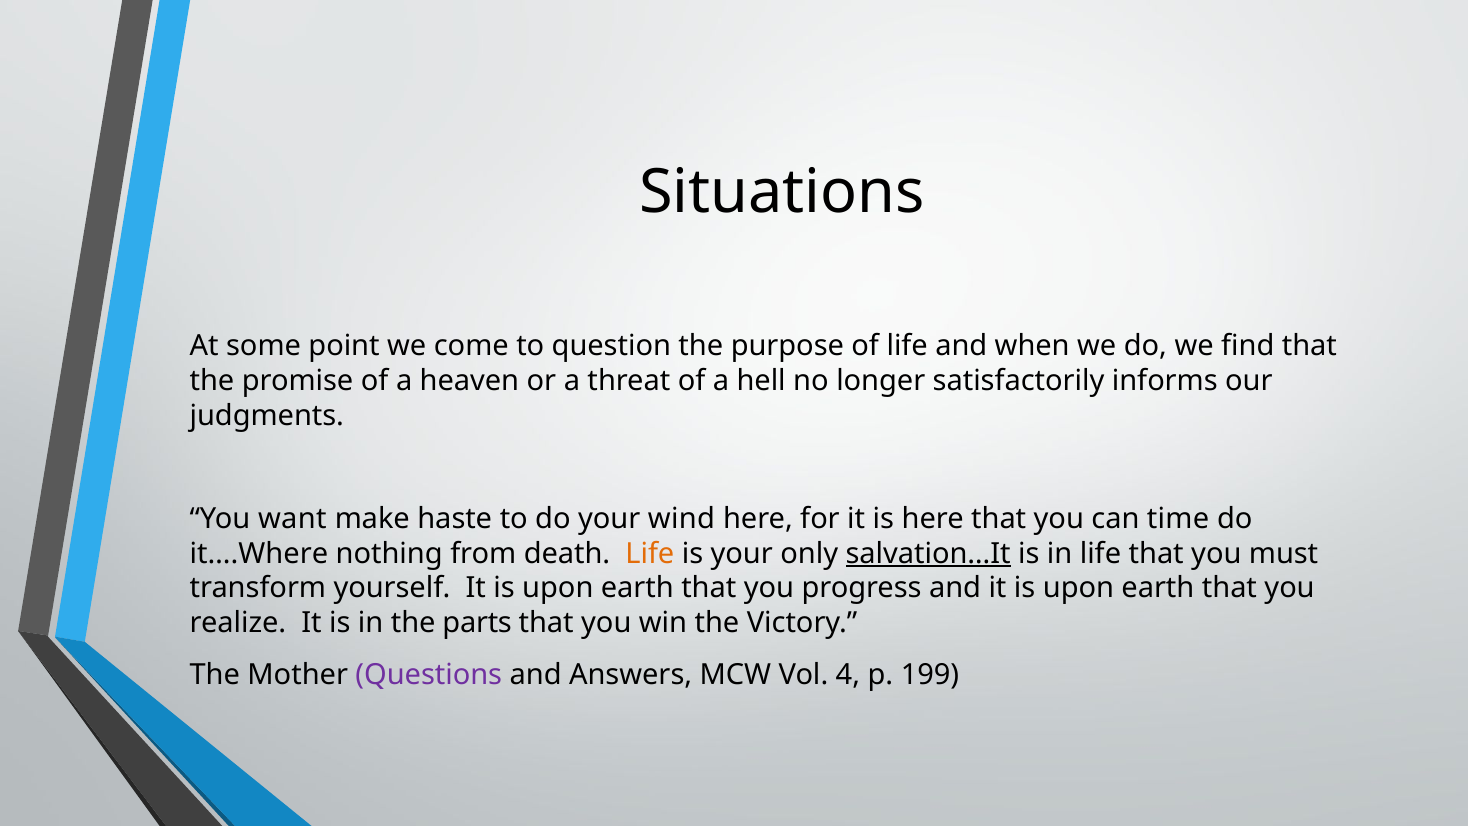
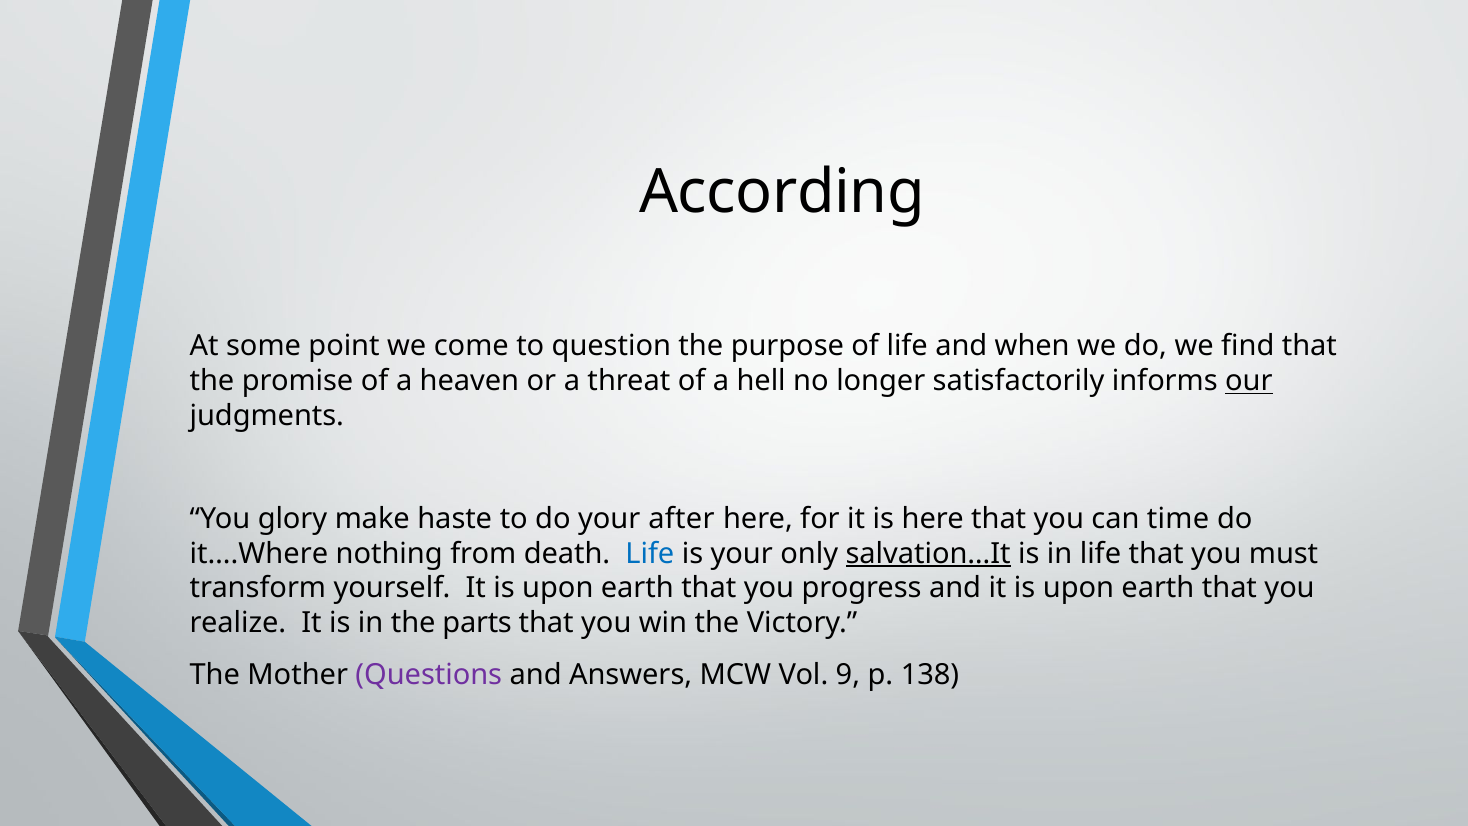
Situations: Situations -> According (782, 192)
our underline: none -> present (1249, 381)
want: want -> glory (292, 518)
wind: wind -> after (681, 518)
Life colour: orange -> blue (650, 553)
4: 4 -> 9 (848, 674)
199: 199 -> 138 (930, 674)
